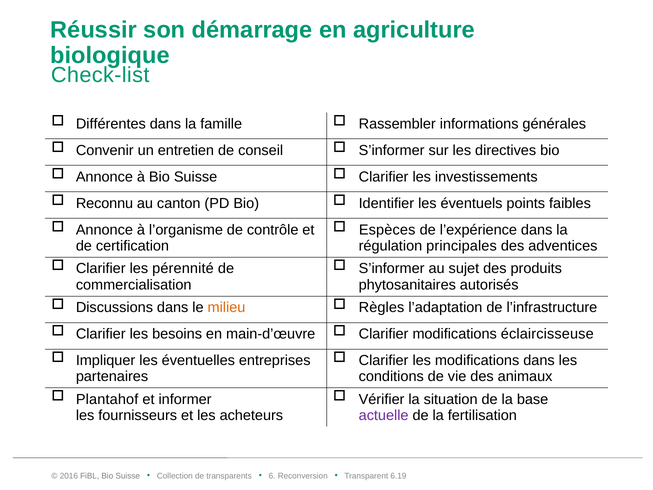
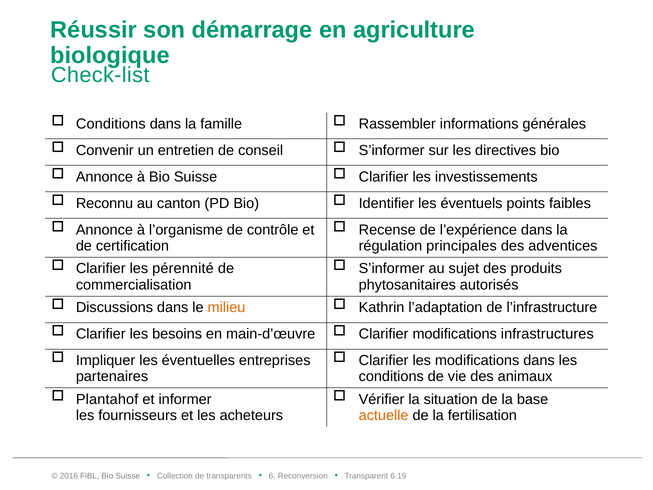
Différentes: Différentes -> Conditions (111, 124)
Espèces: Espèces -> Recense (387, 230)
Règles: Règles -> Kathrin (382, 307)
éclaircisseuse: éclaircisseuse -> infrastructures (547, 334)
actuelle colour: purple -> orange (384, 415)
